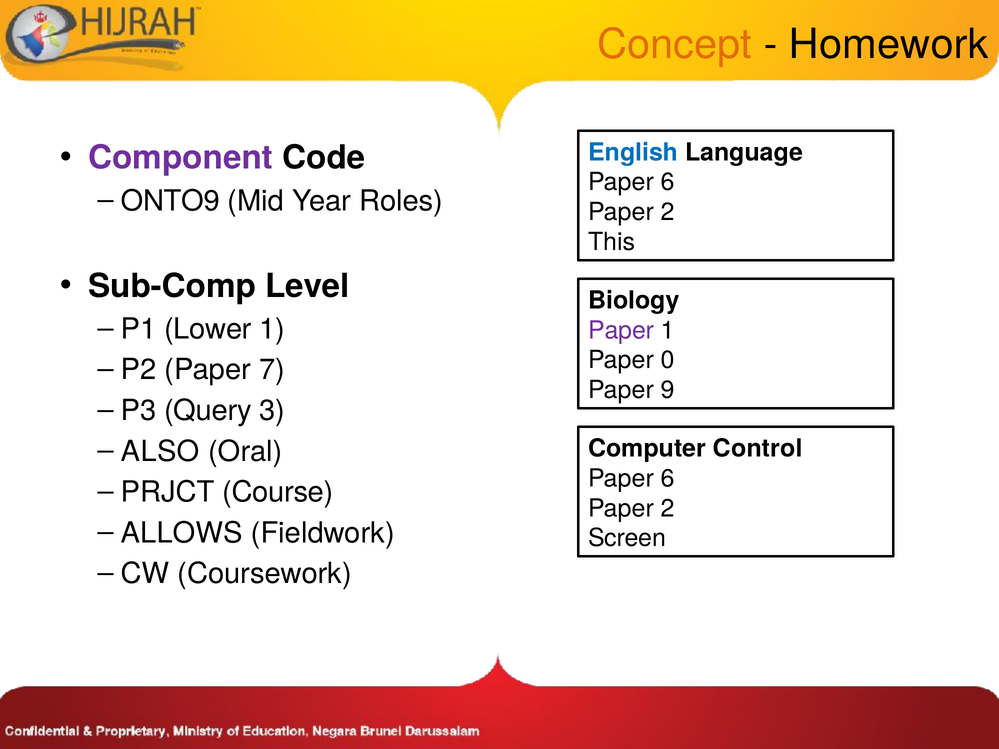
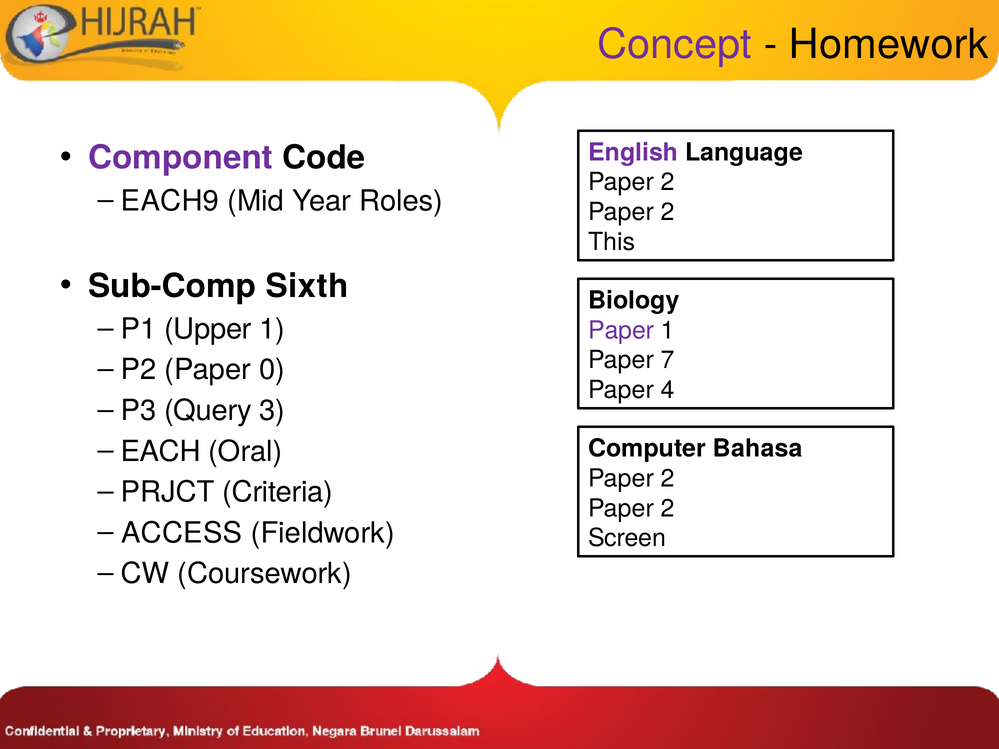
Concept colour: orange -> purple (675, 45)
English colour: blue -> purple (633, 152)
6: 6 -> 2 (668, 182)
ONTO9: ONTO9 -> EACH9 (170, 201)
Level: Level -> Sixth (307, 286)
Lower: Lower -> Upper (208, 329)
0: 0 -> 7 (668, 360)
7: 7 -> 0 (272, 370)
9: 9 -> 4 (668, 390)
ALSO: ALSO -> EACH (161, 452)
Control: Control -> Bahasa (758, 449)
6: 6 -> 2 (668, 478)
Course: Course -> Criteria (278, 492)
ALLOWS: ALLOWS -> ACCESS (182, 533)
